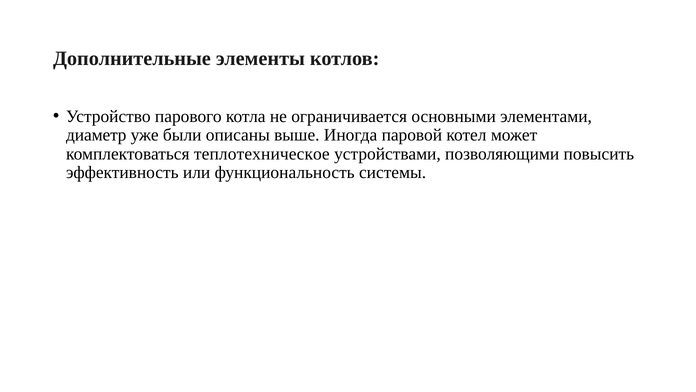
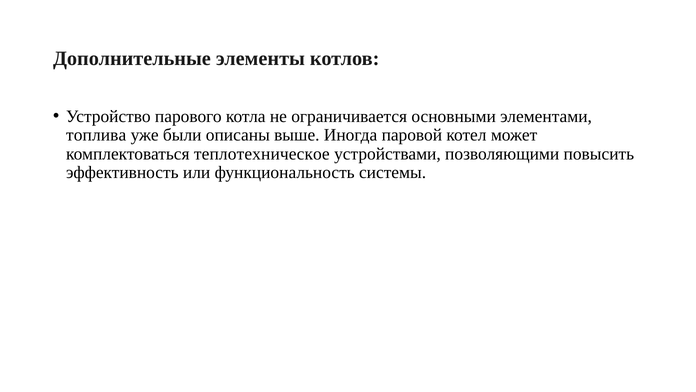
диаметр: диаметр -> топлива (96, 135)
